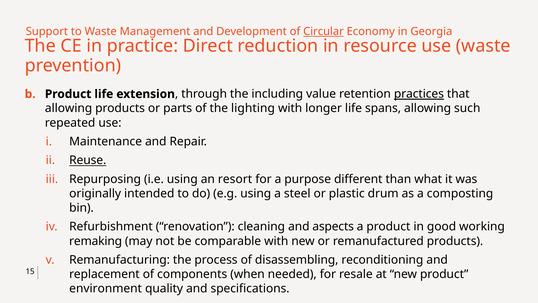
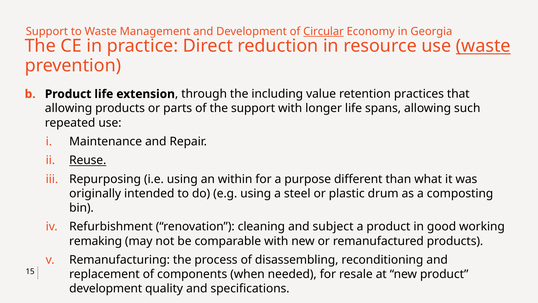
waste underline: none -> present (483, 46)
practices underline: present -> none (419, 94)
the lighting: lighting -> support (253, 108)
resort: resort -> within (235, 179)
aspects: aspects -> subject (333, 226)
environment: environment -> development (106, 288)
